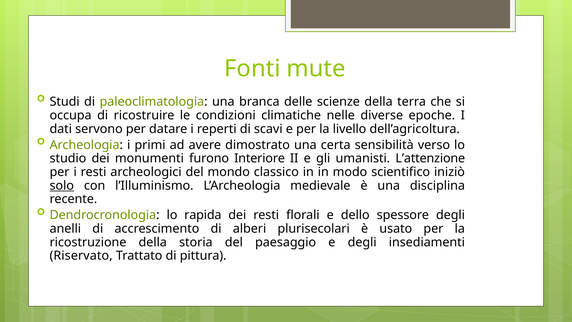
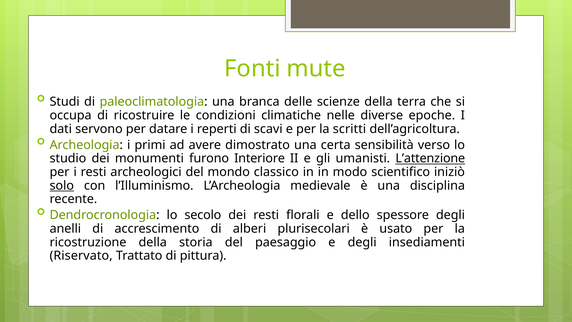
livello: livello -> scritti (349, 129)
L’attenzione underline: none -> present (430, 158)
rapida: rapida -> secolo (203, 215)
